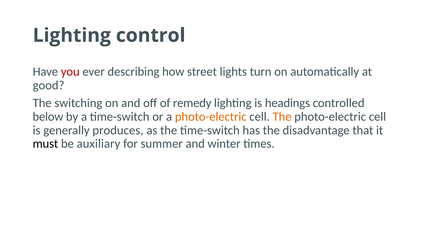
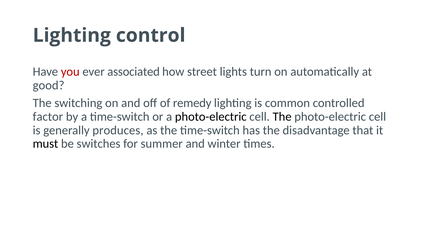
describing: describing -> associated (134, 72)
headings: headings -> common (287, 103)
below: below -> factor (48, 117)
photo-electric colour: orange -> black (211, 117)
The colour: orange -> black (282, 117)
auxiliary: auxiliary -> switches (99, 144)
